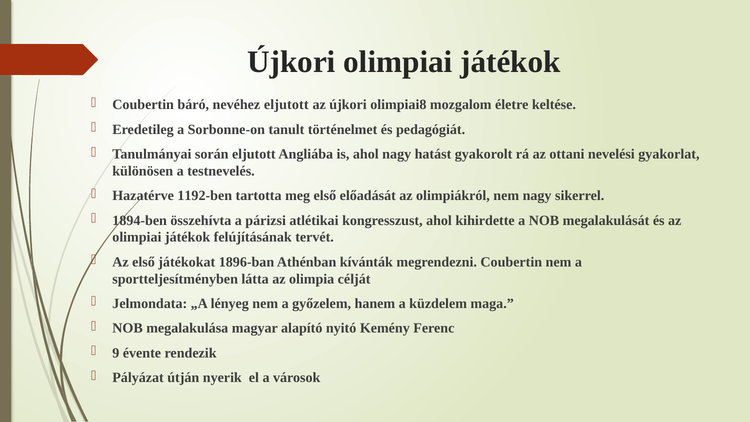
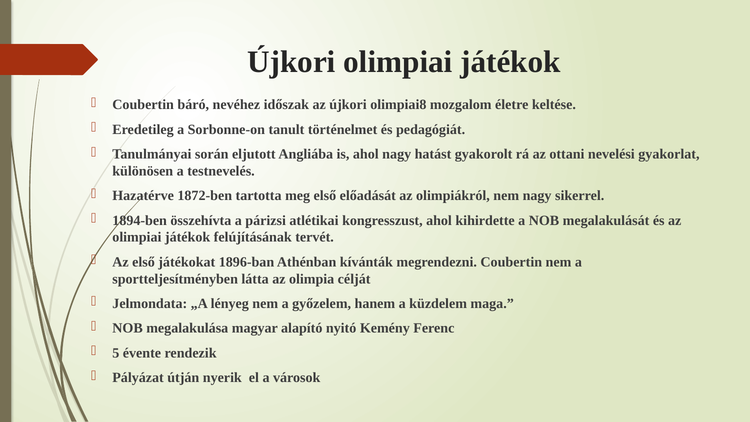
nevéhez eljutott: eljutott -> időszak (286, 105)
1192-ben: 1192-ben -> 1872-ben (205, 196)
9: 9 -> 5 (116, 353)
